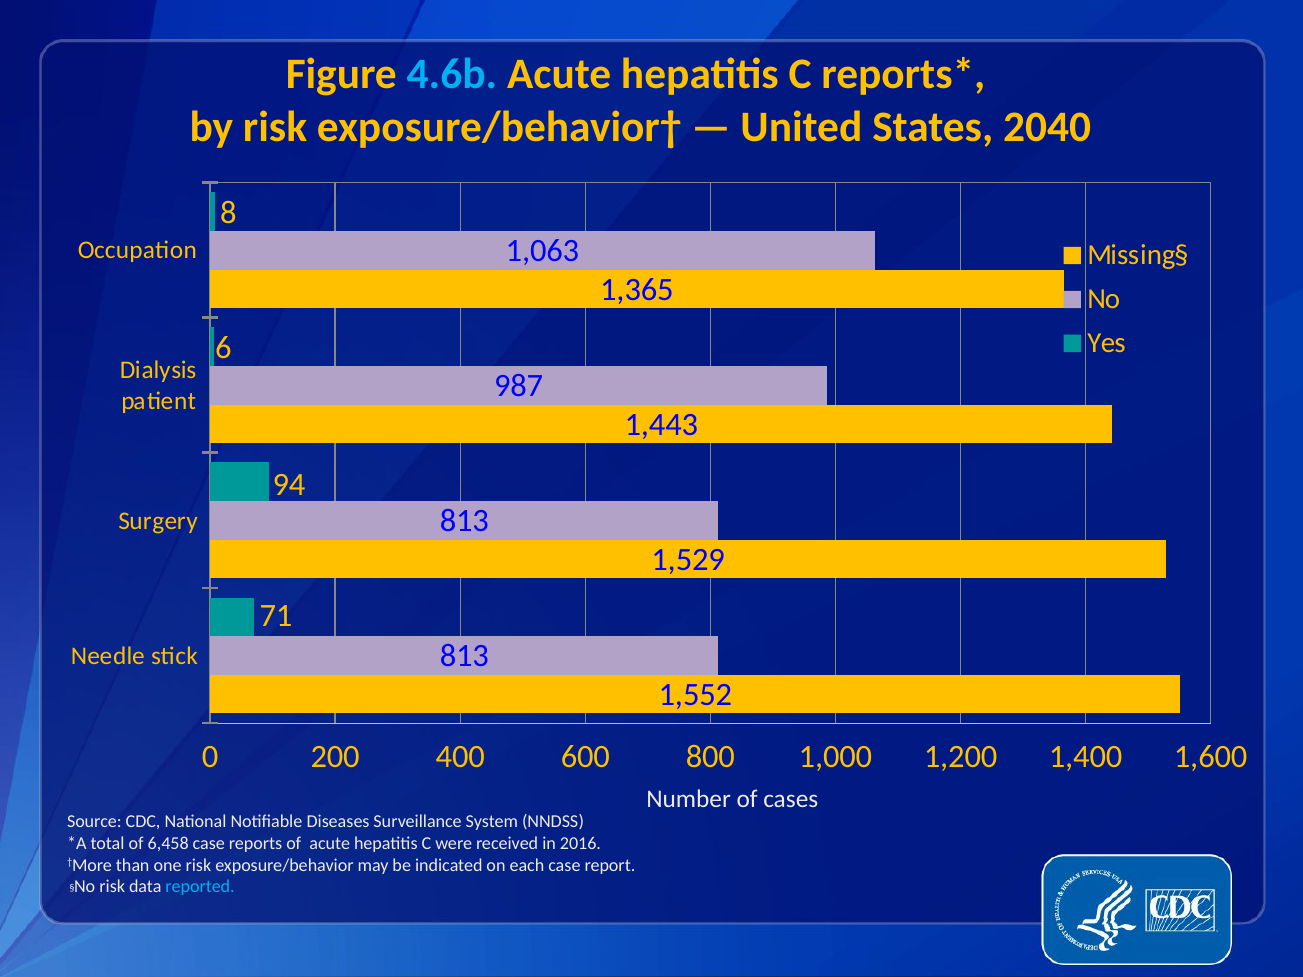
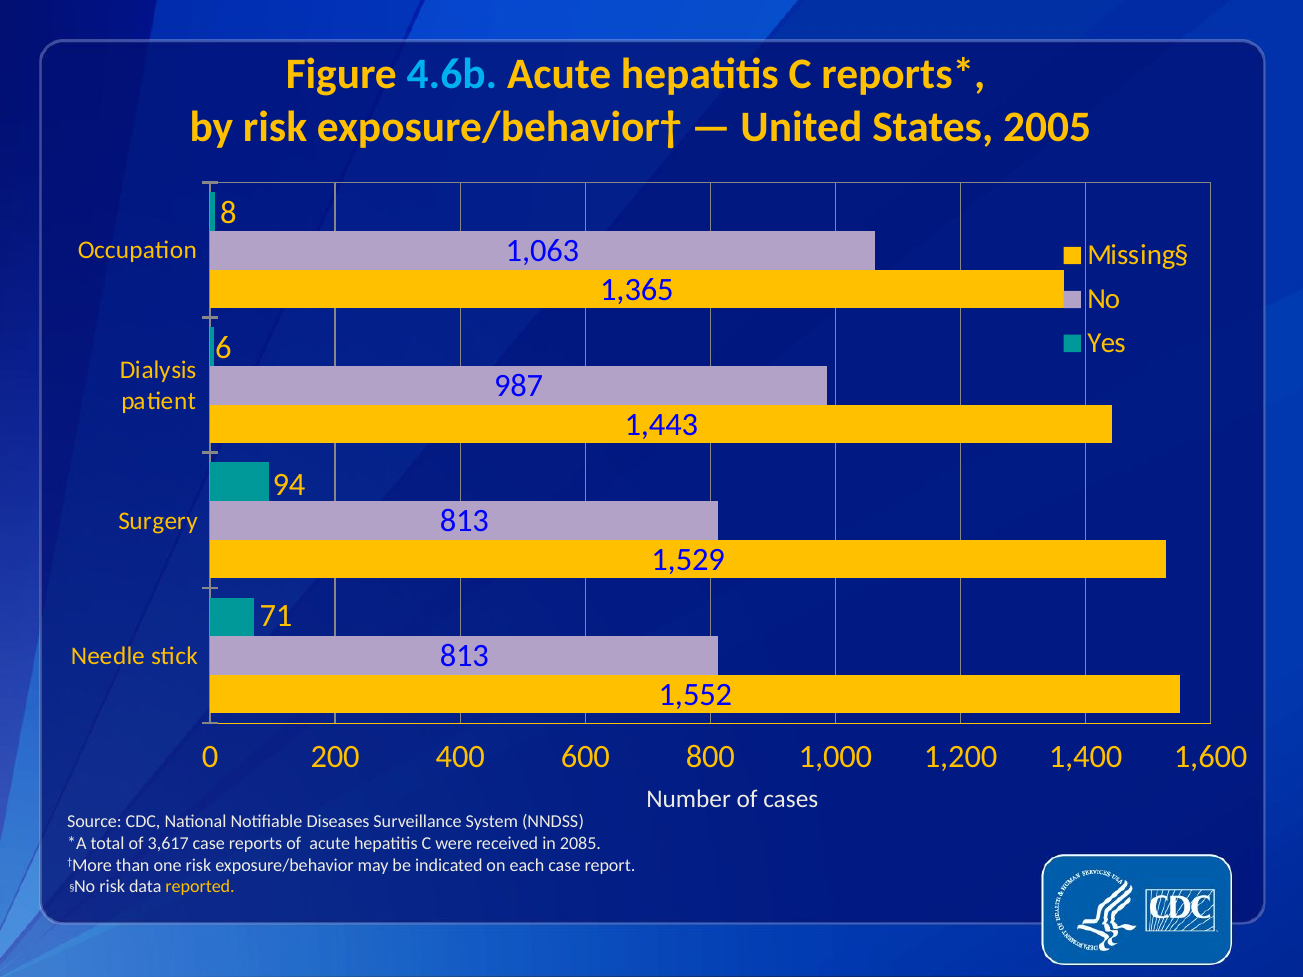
2040: 2040 -> 2005 (1047, 127)
6,458: 6,458 -> 3,617 (168, 844)
2016: 2016 -> 2085 (581, 844)
reported colour: light blue -> yellow (200, 887)
